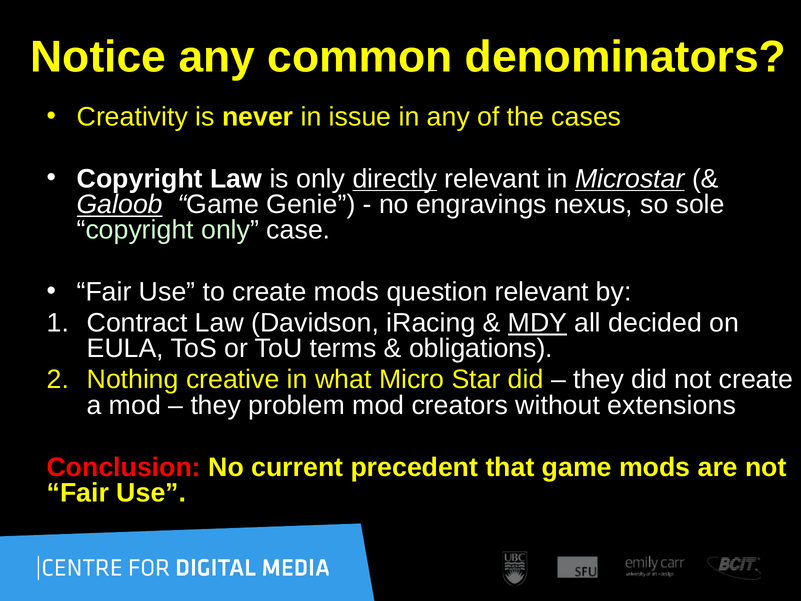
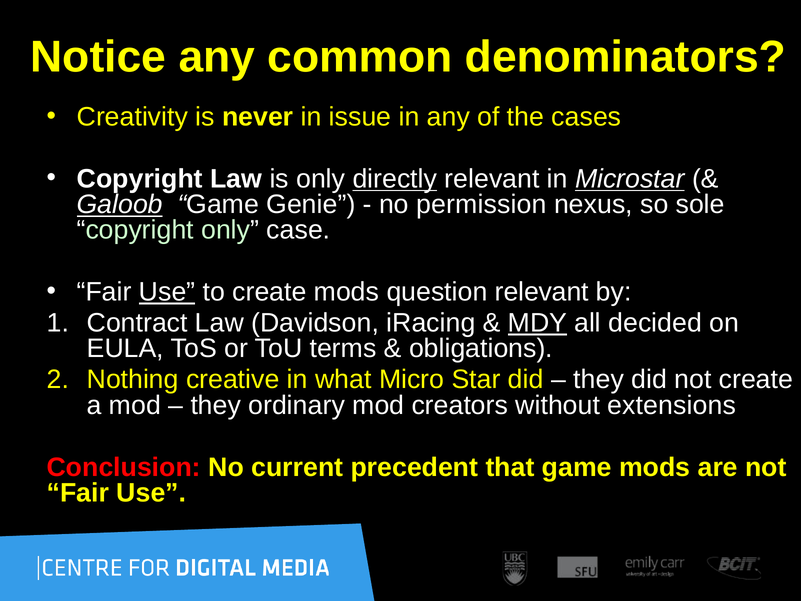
engravings: engravings -> permission (481, 204)
Use underline: none -> present (167, 292)
problem: problem -> ordinary (297, 405)
